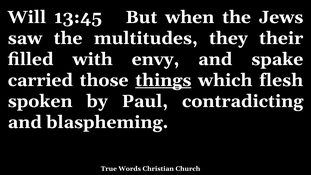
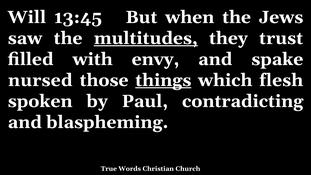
multitudes underline: none -> present (146, 38)
their: their -> trust (281, 38)
carried: carried -> nursed (40, 80)
